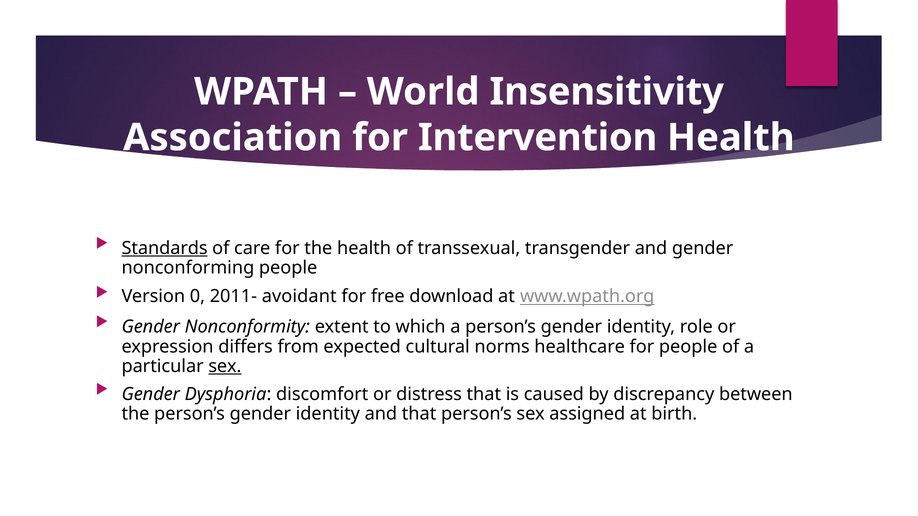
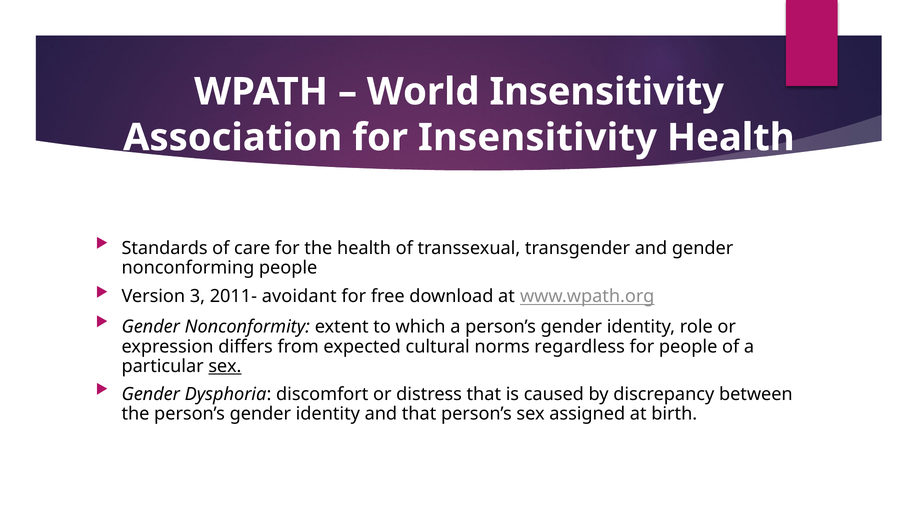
for Intervention: Intervention -> Insensitivity (537, 138)
Standards underline: present -> none (165, 249)
0: 0 -> 3 (197, 296)
healthcare: healthcare -> regardless (580, 347)
